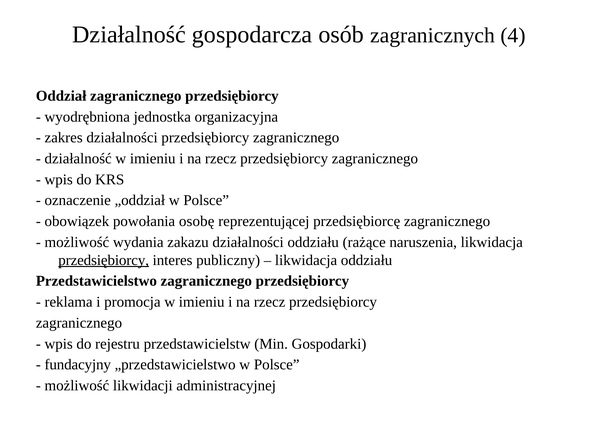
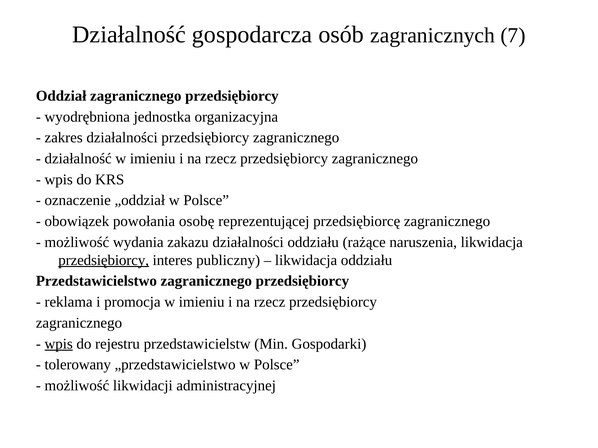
4: 4 -> 7 (513, 35)
wpis underline: none -> present (59, 344)
fundacyjny: fundacyjny -> tolerowany (78, 365)
